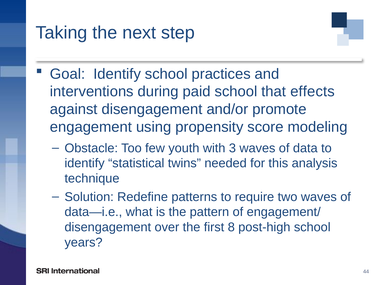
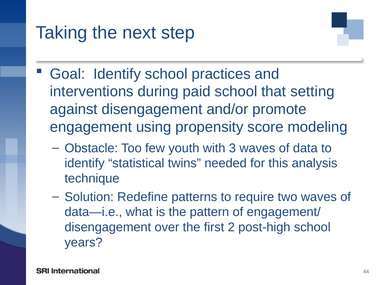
effects: effects -> setting (313, 92)
8: 8 -> 2 (231, 227)
